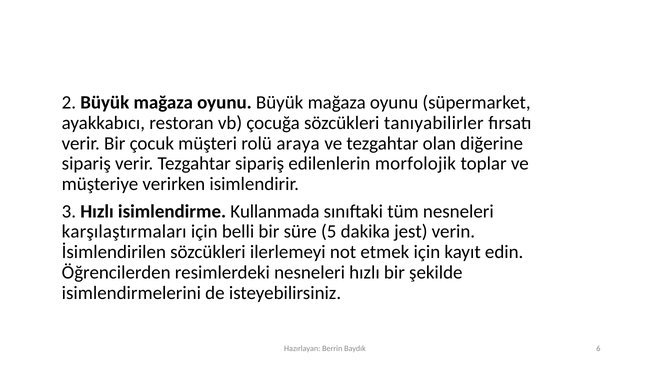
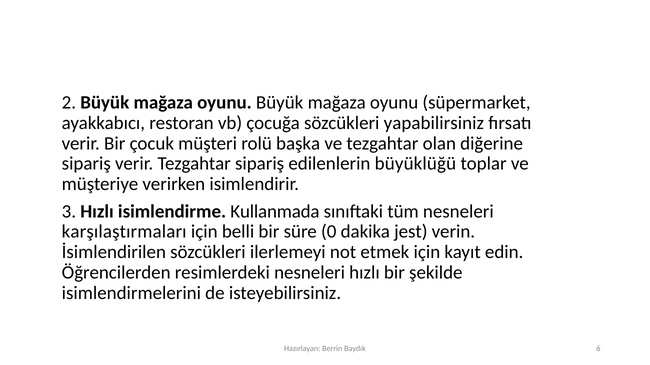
tanıyabilirler: tanıyabilirler -> yapabilirsiniz (434, 123)
araya: araya -> başka (298, 144)
morfolojik: morfolojik -> büyüklüğü (415, 164)
5: 5 -> 0 (329, 232)
